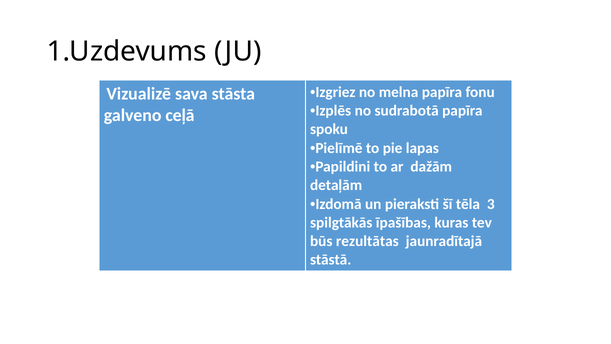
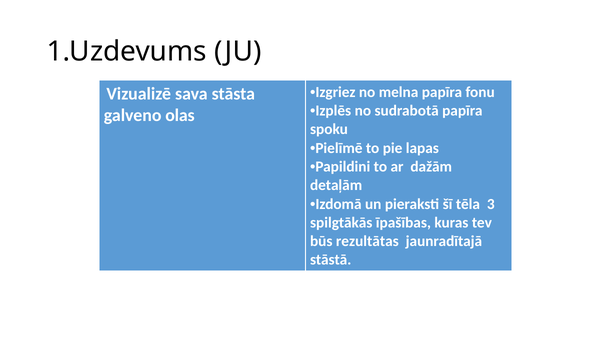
ceļā: ceļā -> olas (180, 115)
